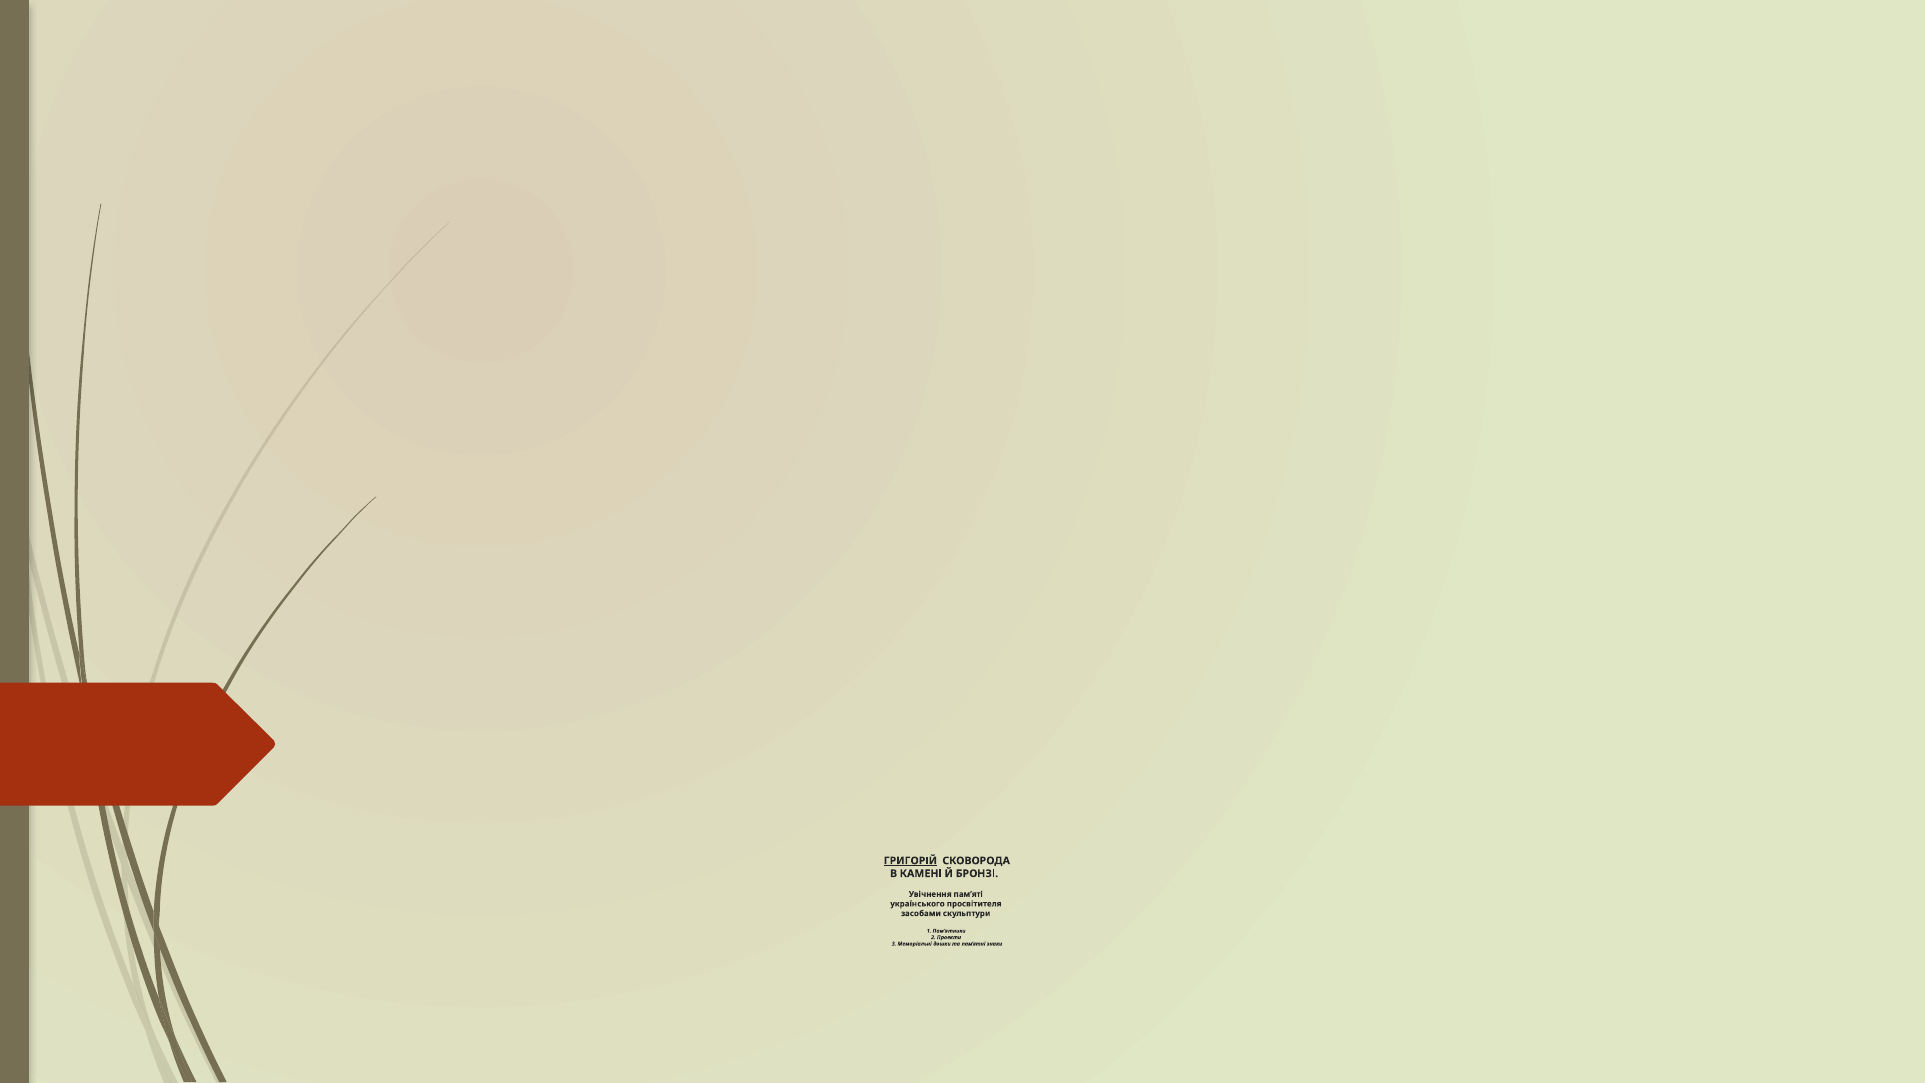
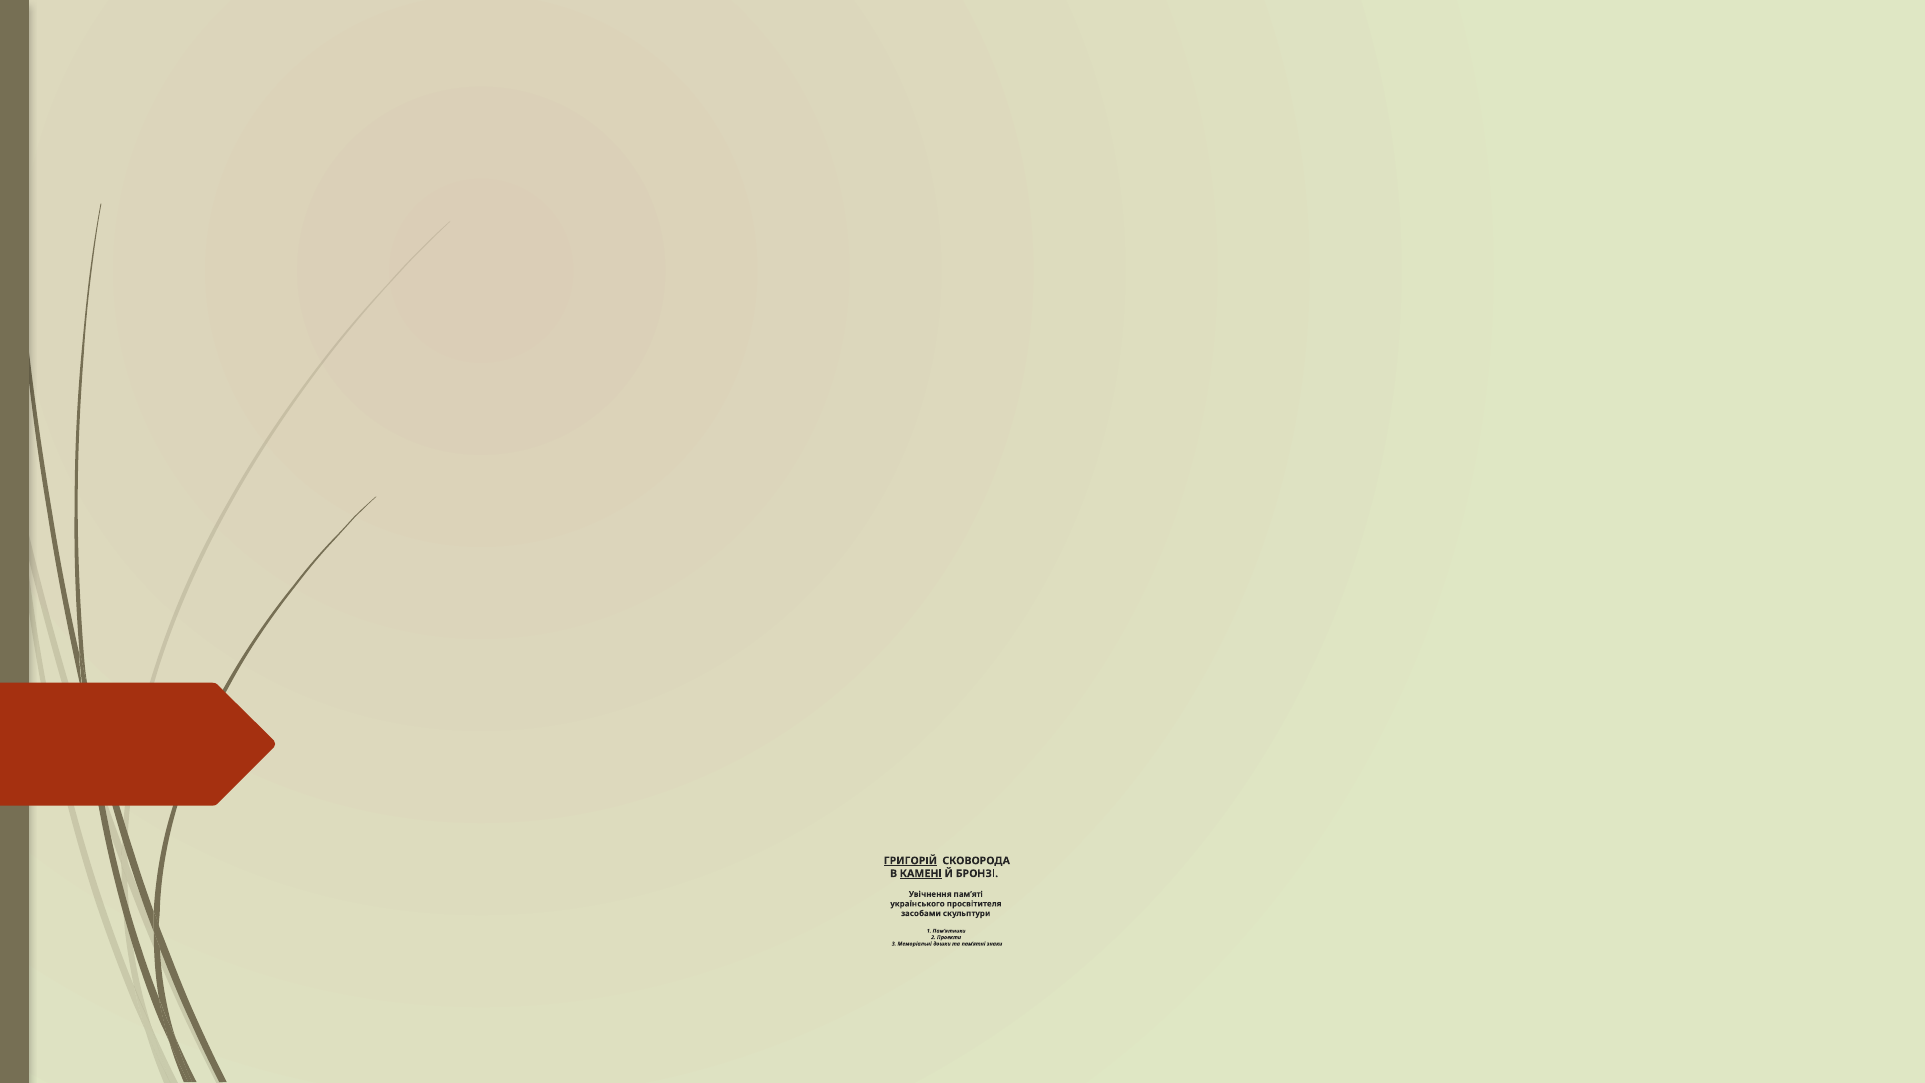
КАМЕНІ underline: none -> present (921, 873)
